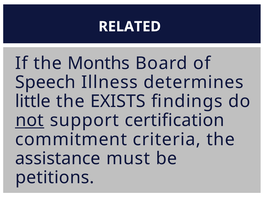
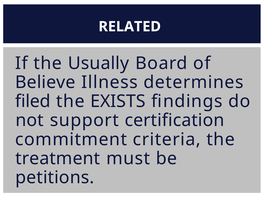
Months: Months -> Usually (98, 63)
Speech: Speech -> Believe (45, 82)
little: little -> filed (33, 101)
not underline: present -> none (30, 120)
assistance: assistance -> treatment (58, 158)
